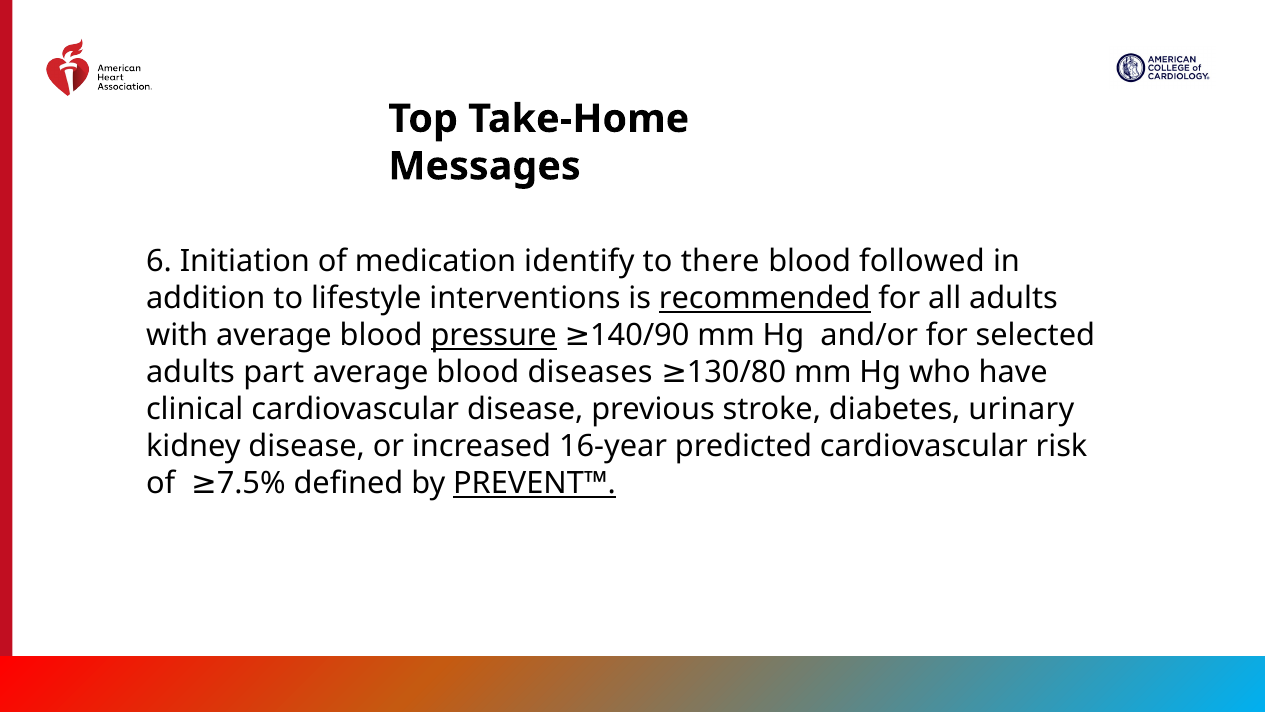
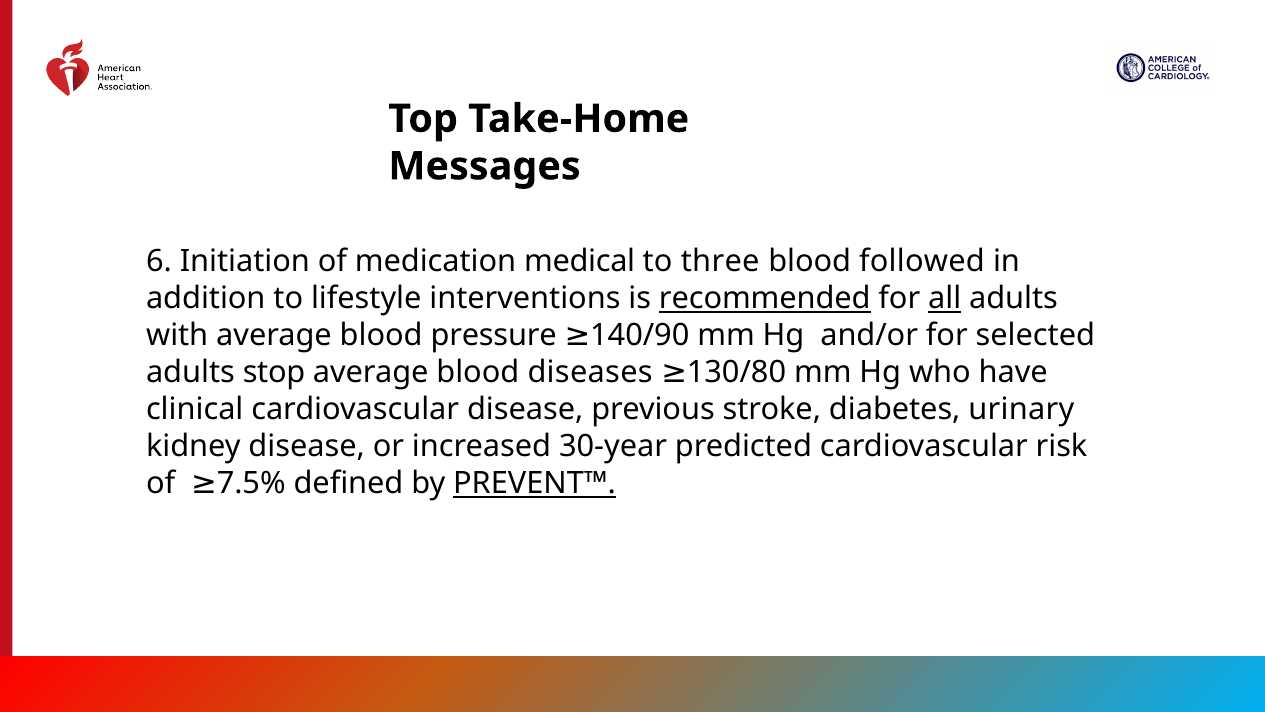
identify: identify -> medical (580, 262)
there: there -> three (720, 262)
all underline: none -> present (945, 299)
pressure underline: present -> none (494, 335)
part: part -> stop (274, 372)
16-year: 16-year -> 30-year (613, 446)
